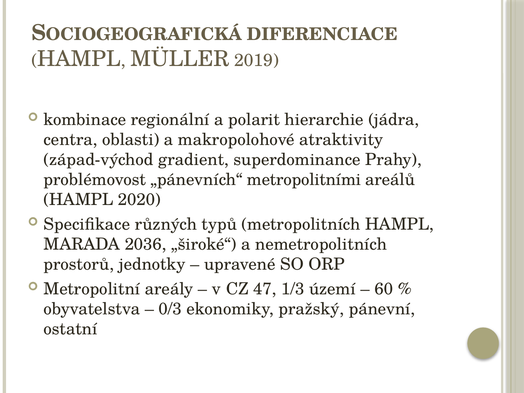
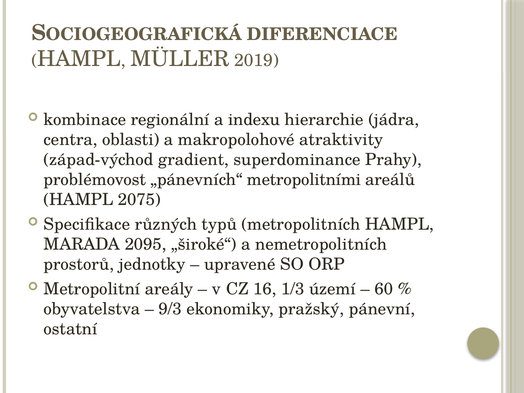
polarit: polarit -> indexu (254, 120)
2020: 2020 -> 2075 (139, 200)
2036: 2036 -> 2095 (146, 244)
47: 47 -> 16 (265, 289)
0/3: 0/3 -> 9/3 (170, 309)
